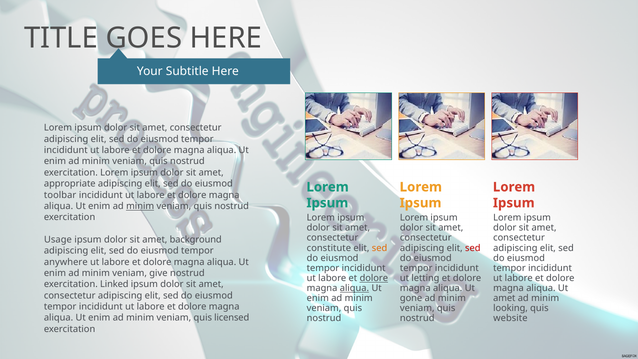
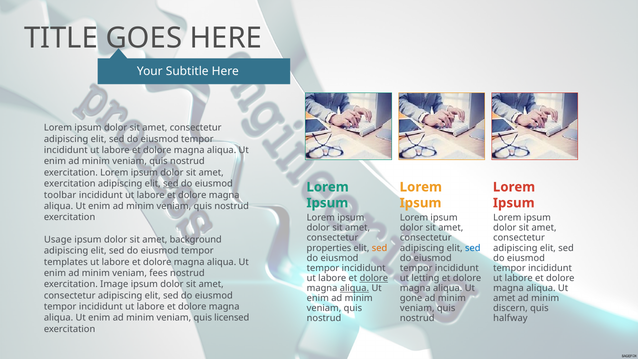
appropriate: appropriate -> exercitation (70, 184)
sed underline: none -> present (171, 184)
minim underline: present -> none (140, 206)
constitute: constitute -> properties (329, 248)
sed colour: red -> blue (473, 248)
anywhere: anywhere -> templates (66, 262)
give: give -> fees (158, 273)
Linked: Linked -> Image (114, 284)
looking: looking -> discern (510, 308)
website: website -> halfway (510, 318)
